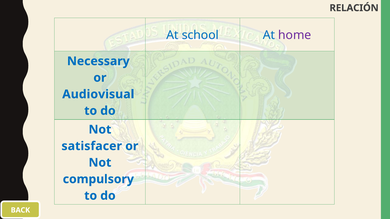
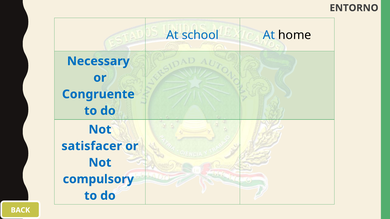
RELACIÓN: RELACIÓN -> ENTORNO (354, 8)
home colour: purple -> black (295, 35)
Audiovisual: Audiovisual -> Congruente (98, 94)
